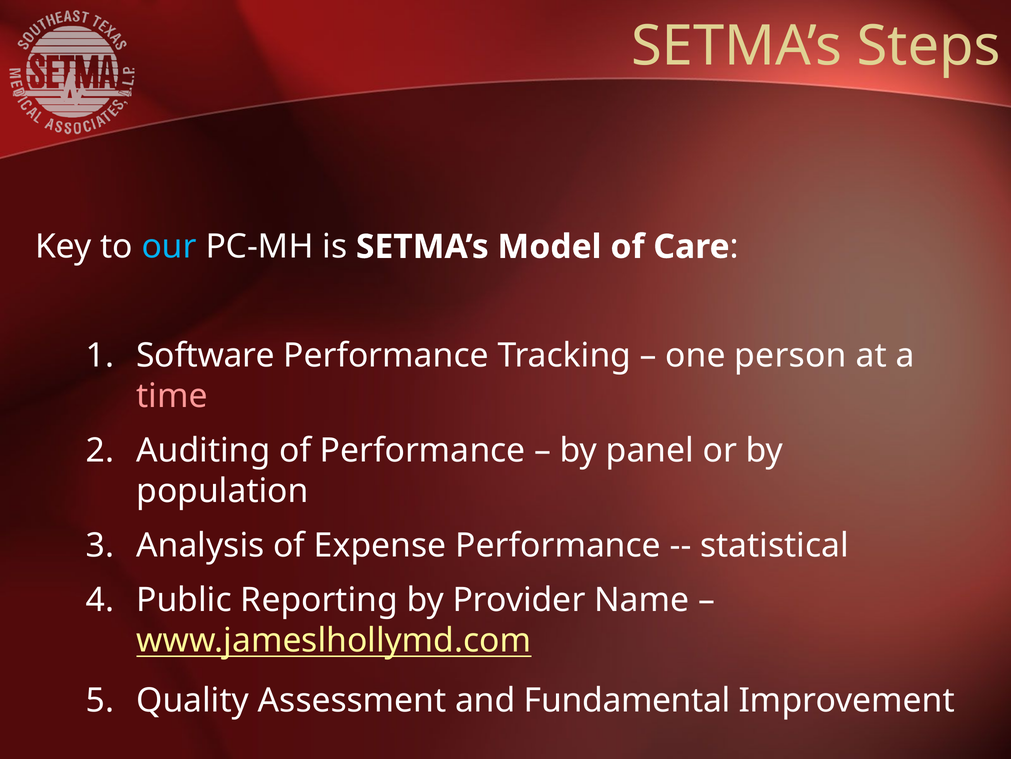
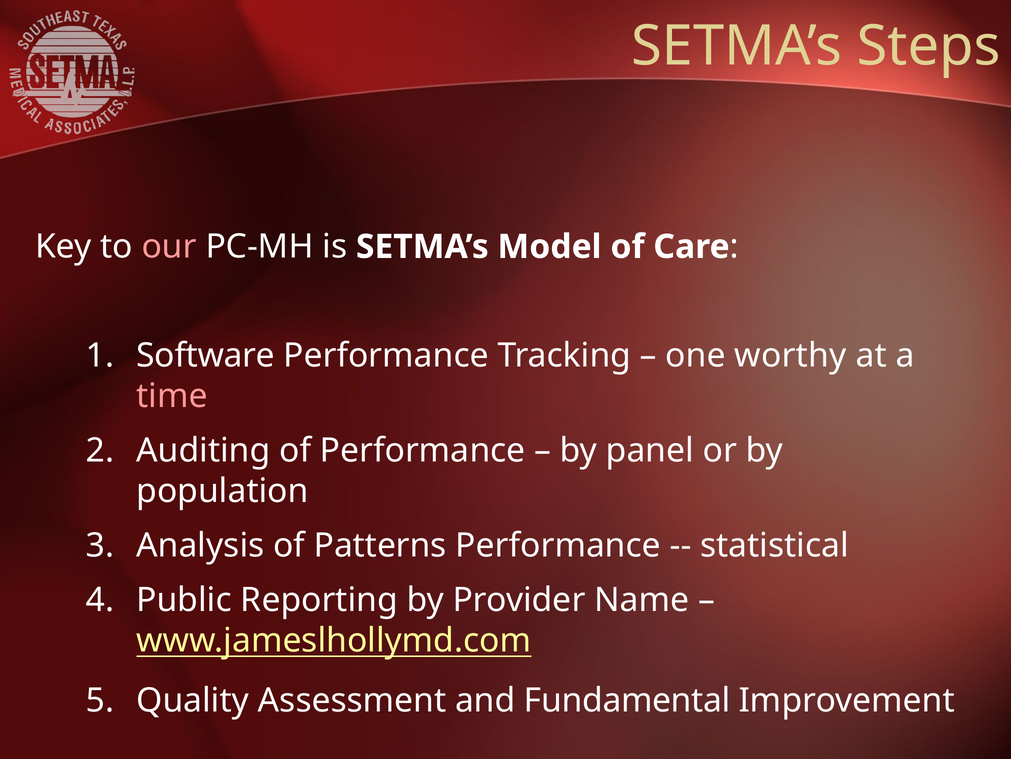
our colour: light blue -> pink (169, 247)
person: person -> worthy (791, 355)
Expense: Expense -> Patterns (380, 545)
